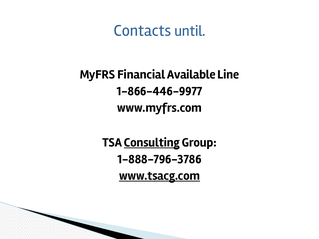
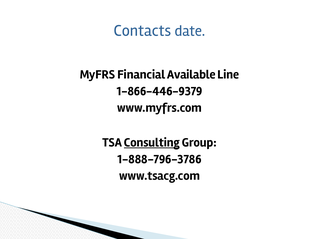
until: until -> date (190, 31)
1-866-446-9977: 1-866-446-9977 -> 1-866-446-9379 (160, 91)
www.tsacg.com underline: present -> none (160, 176)
